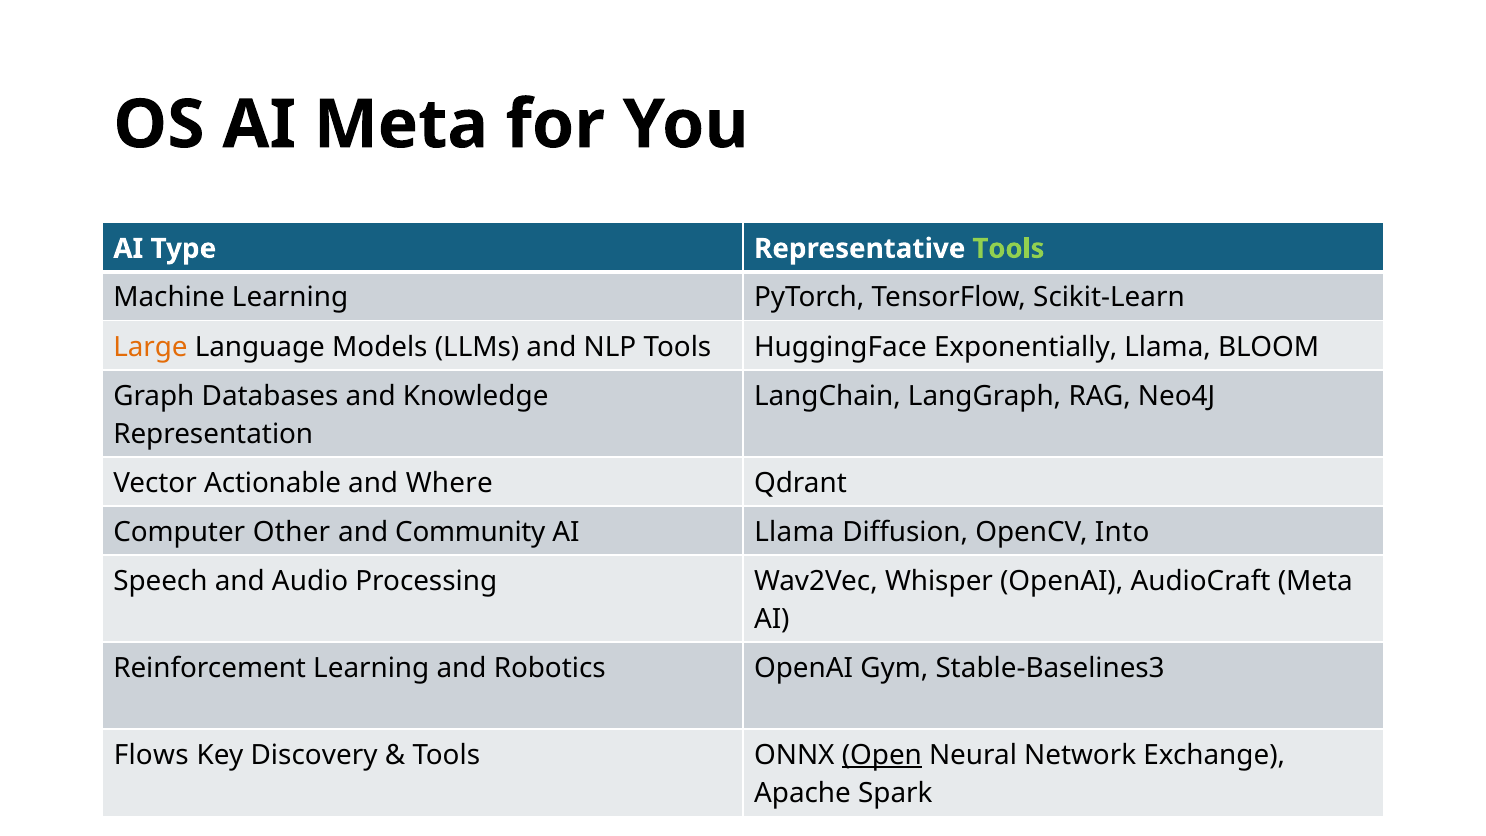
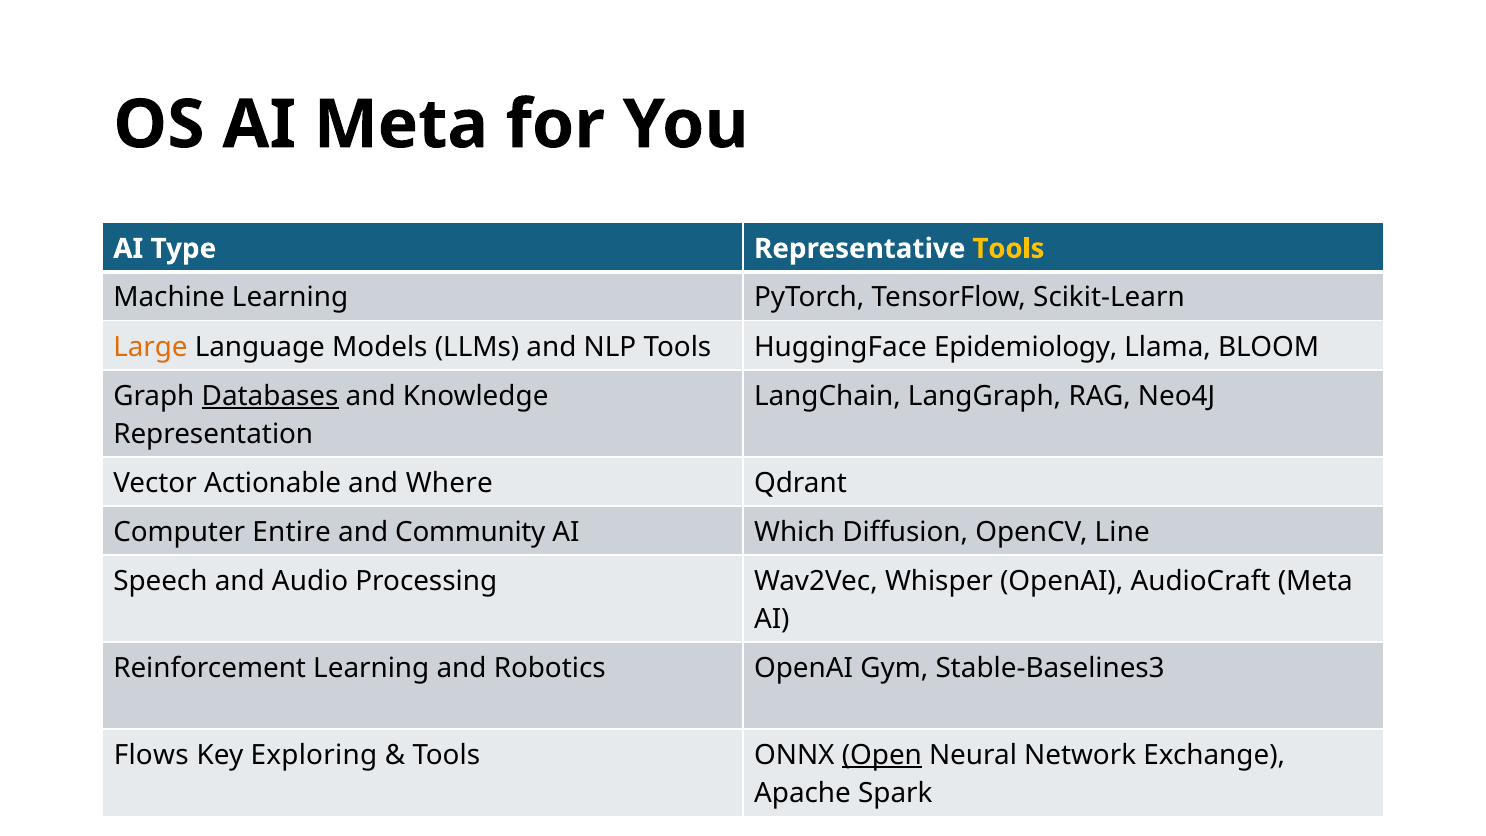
Tools colour: light green -> yellow (1008, 249)
Exponentially: Exponentially -> Epidemiology (1026, 347)
Databases underline: none -> present (270, 396)
Other: Other -> Entire (292, 532)
AI Llama: Llama -> Which (795, 532)
Into: Into -> Line (1122, 532)
Discovery: Discovery -> Exploring (314, 755)
